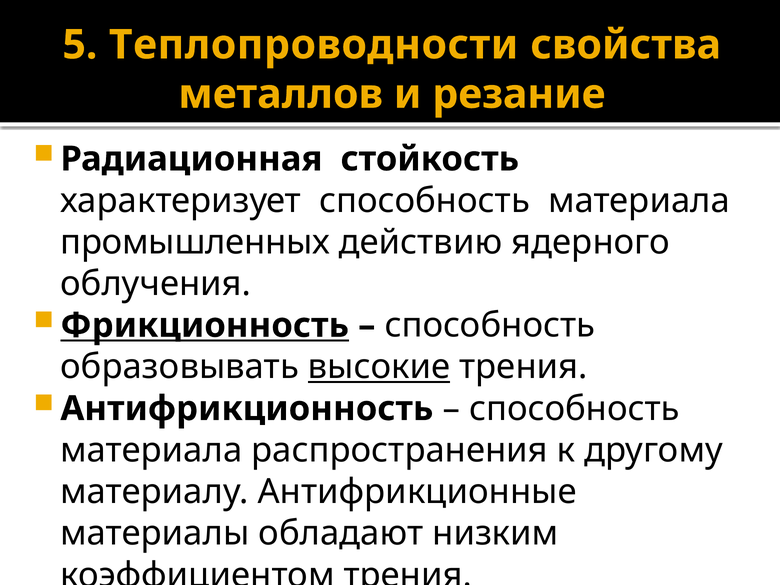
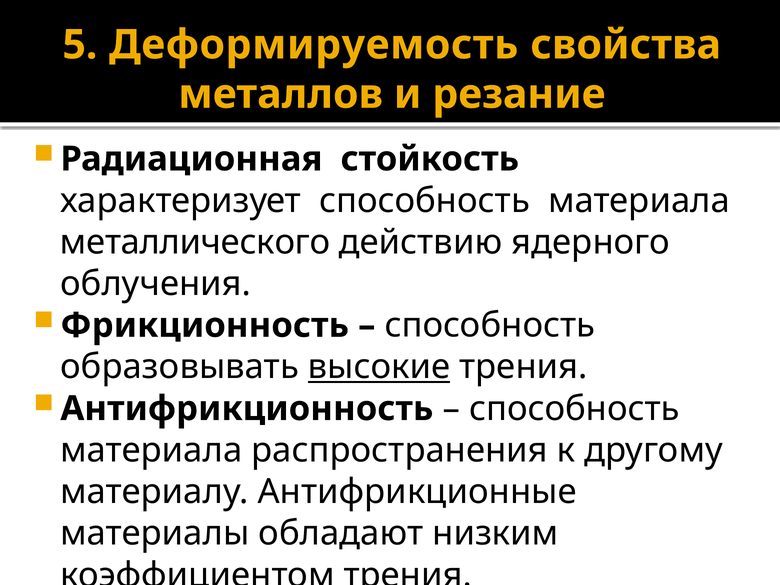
Теплопроводности: Теплопроводности -> Деформируемость (314, 45)
промышленных: промышленных -> металлического (195, 242)
Фрикционность underline: present -> none (205, 325)
